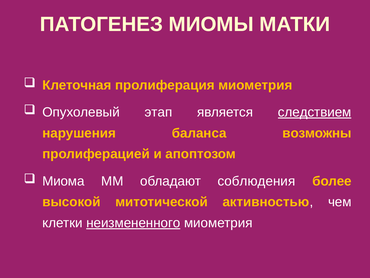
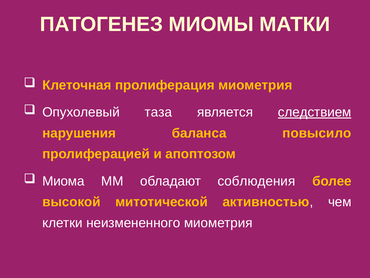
этап: этап -> таза (158, 112)
возможны: возможны -> повысило (317, 133)
неизмененного underline: present -> none (133, 223)
